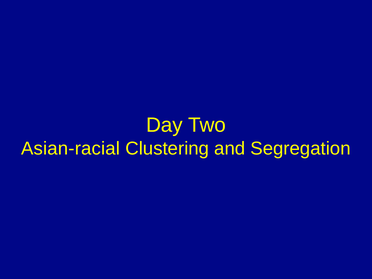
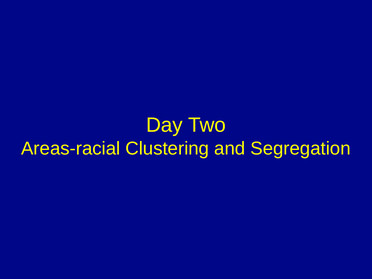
Asian-racial: Asian-racial -> Areas-racial (71, 149)
